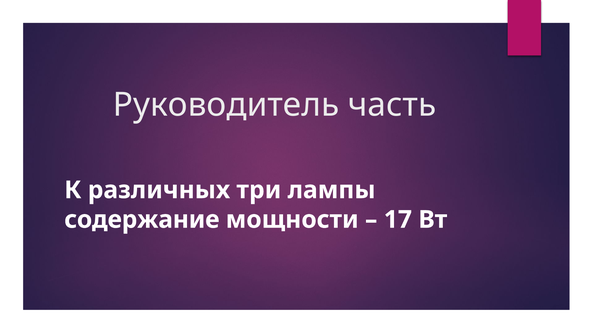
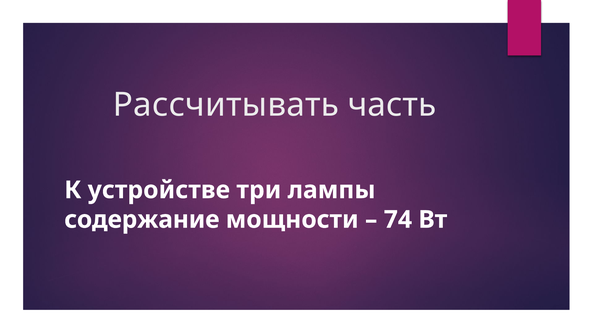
Руководитель: Руководитель -> Рассчитывать (226, 105)
различных: различных -> устройстве (159, 190)
17: 17 -> 74 (398, 220)
